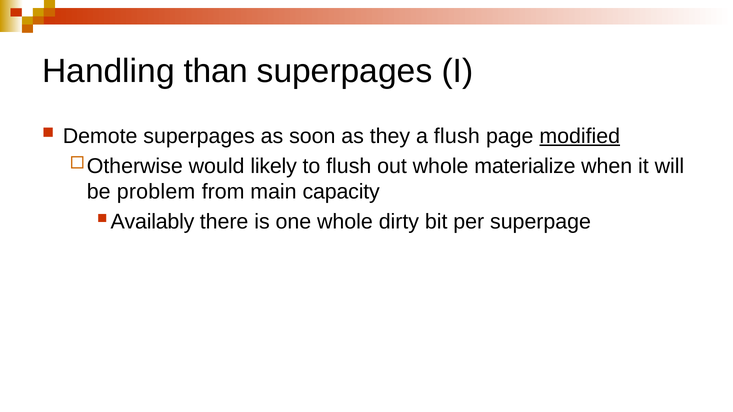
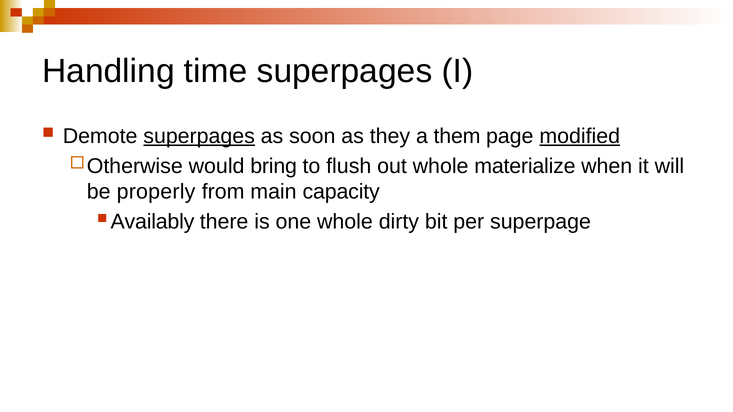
than: than -> time (216, 71)
superpages underline: none -> present (199, 136)
a flush: flush -> them (457, 136)
likely: likely -> bring (274, 166)
problem: problem -> properly (156, 192)
